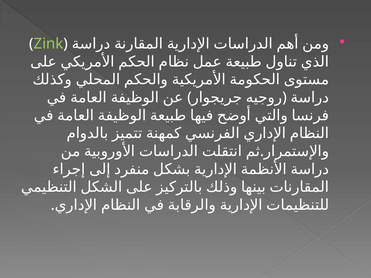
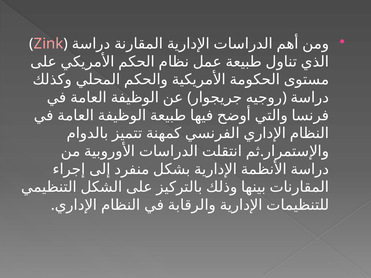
Zink colour: light green -> pink (49, 44)
